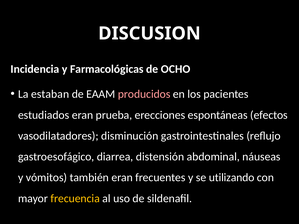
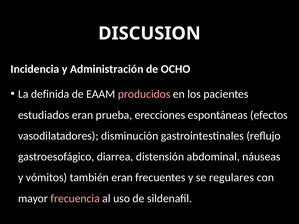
Farmacológicas: Farmacológicas -> Administración (107, 69)
estaban: estaban -> definida (50, 94)
utilizando: utilizando -> regulares (232, 178)
frecuencia colour: yellow -> pink (75, 199)
